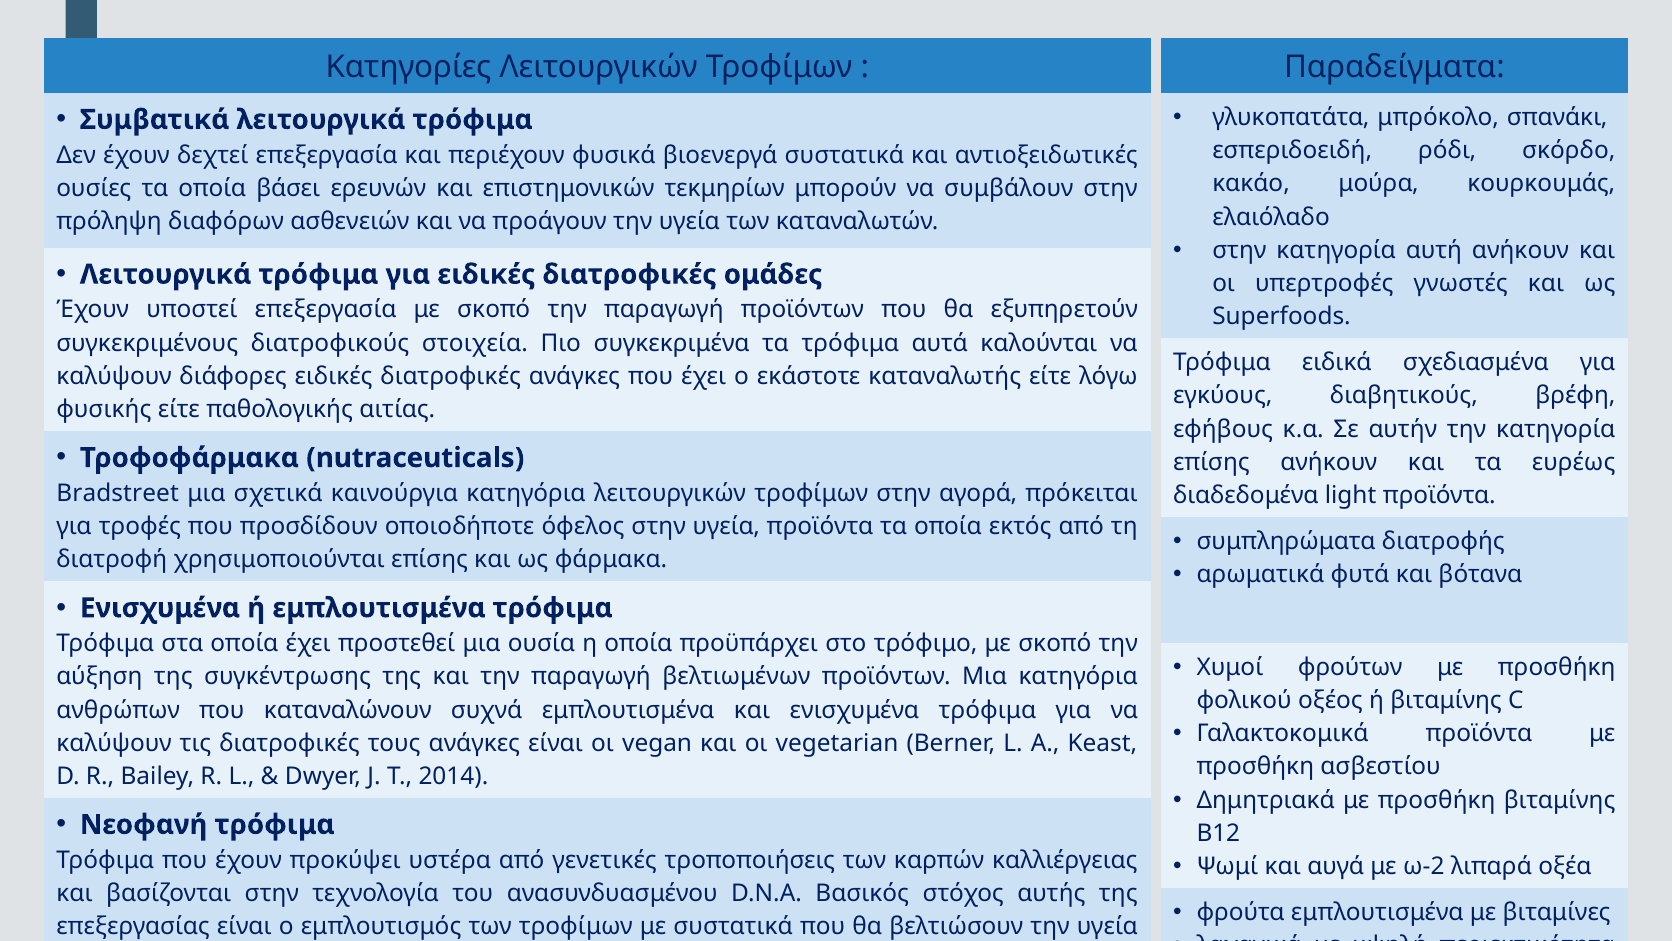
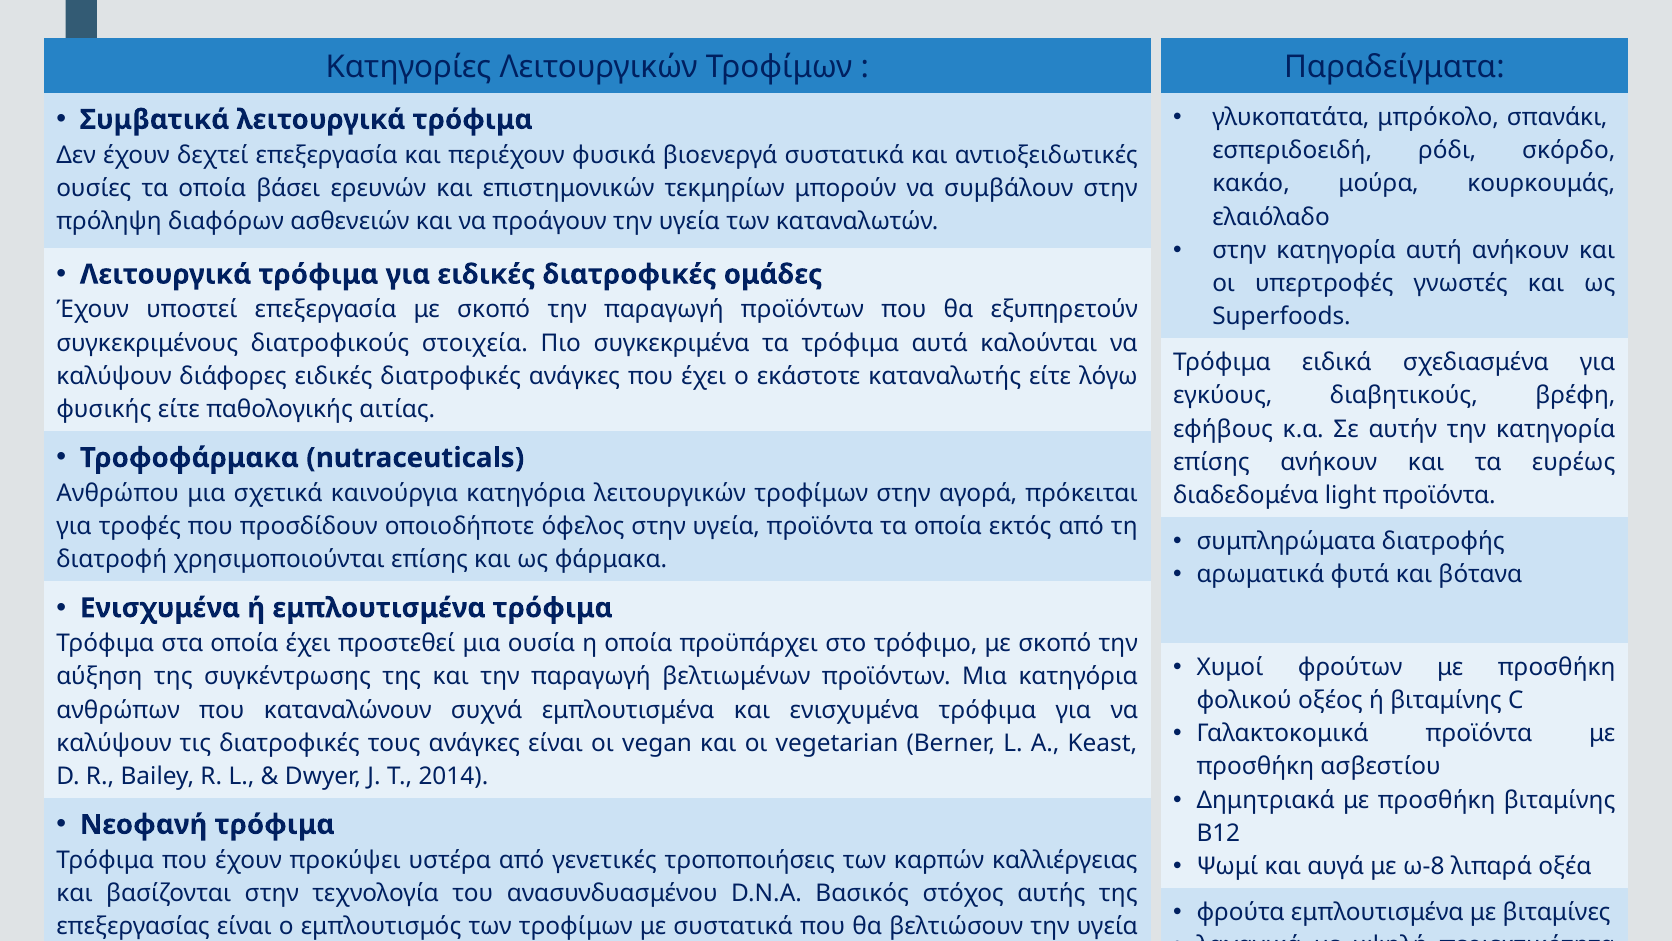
Bradstreet: Bradstreet -> Ανθρώπου (118, 493)
ω-2: ω-2 -> ω-8 (1424, 866)
